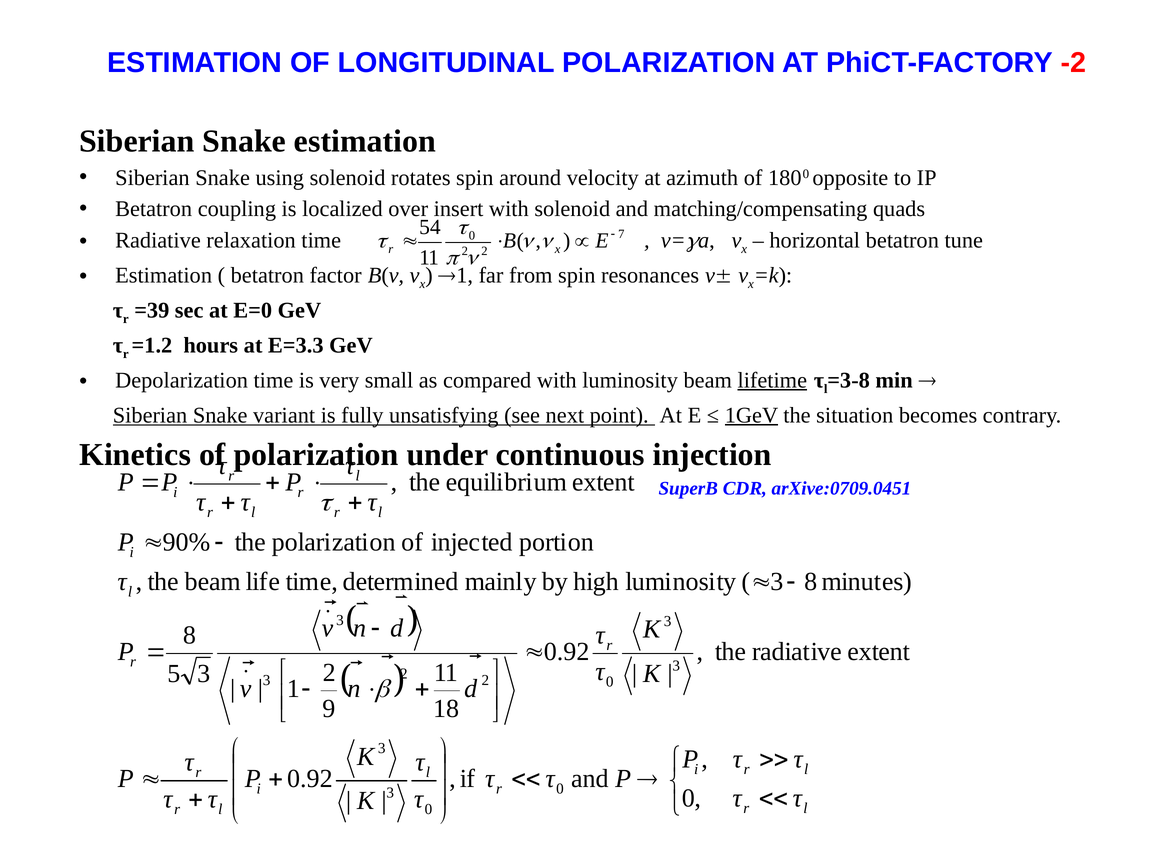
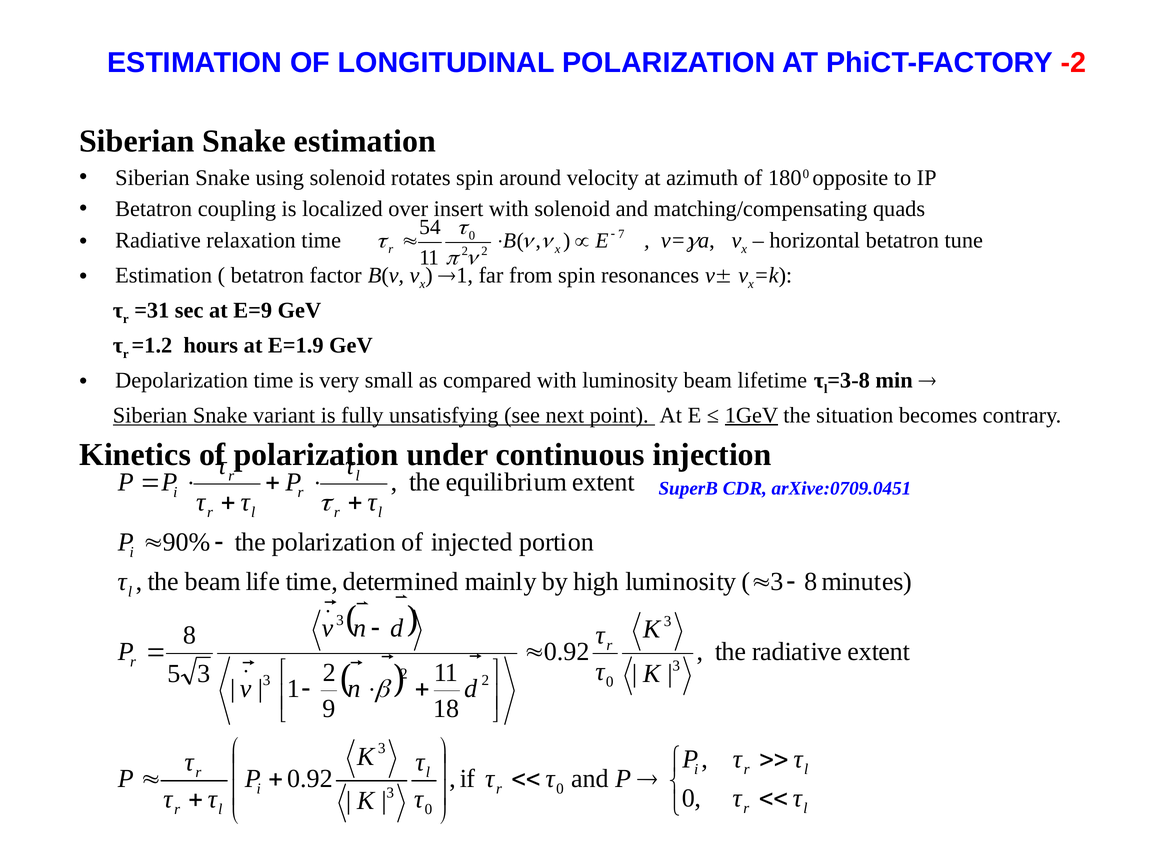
=39: =39 -> =31 (152, 310)
E=0: E=0 -> E=9 (253, 310)
E=3.3: E=3.3 -> E=1.9 (296, 345)
lifetime underline: present -> none (772, 380)
